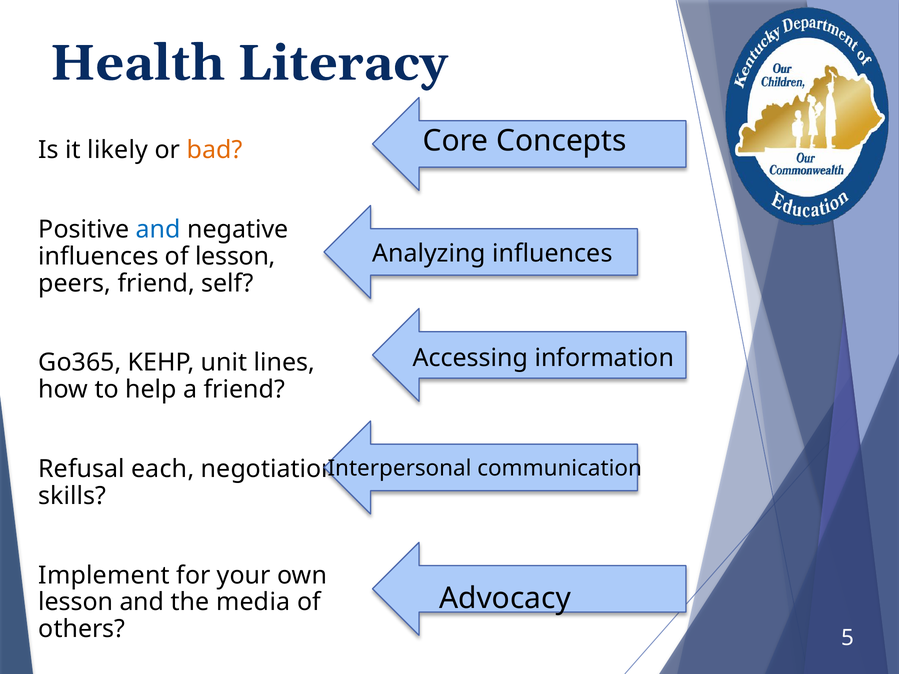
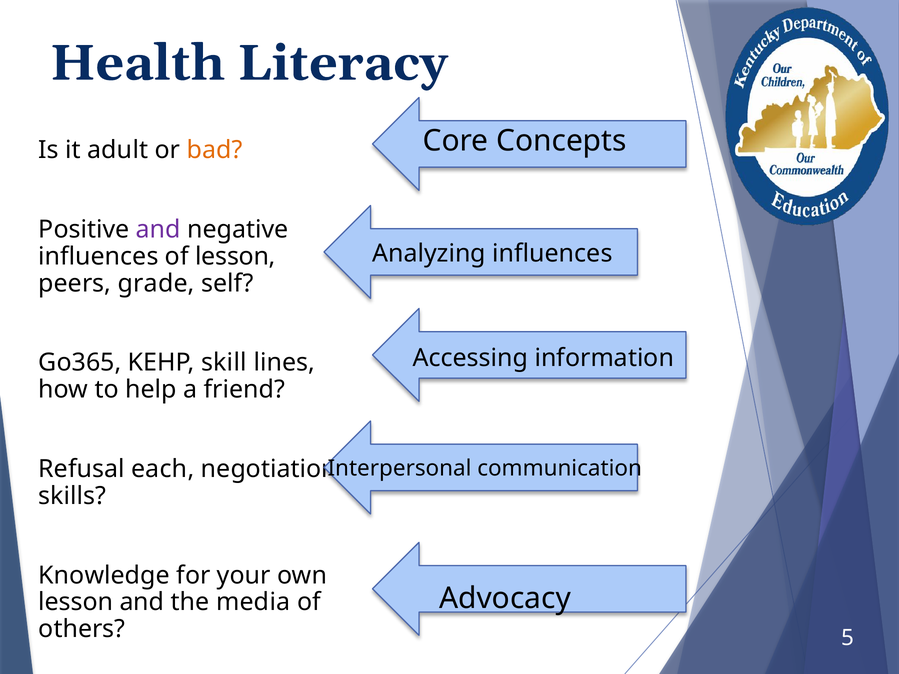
likely: likely -> adult (118, 150)
and colour: blue -> purple (158, 229)
peers friend: friend -> grade (156, 283)
unit: unit -> skill (224, 363)
Implement: Implement -> Knowledge (104, 576)
